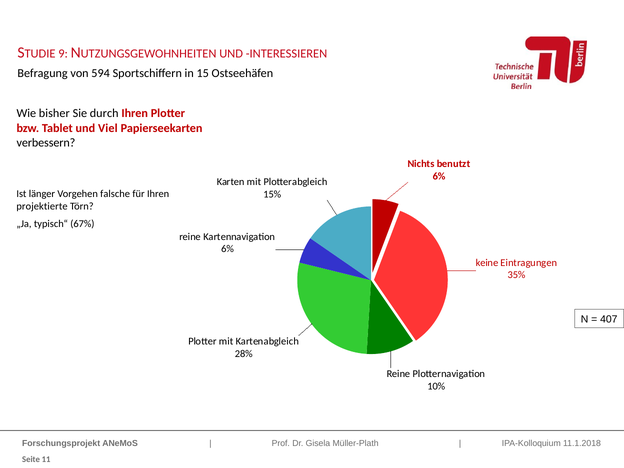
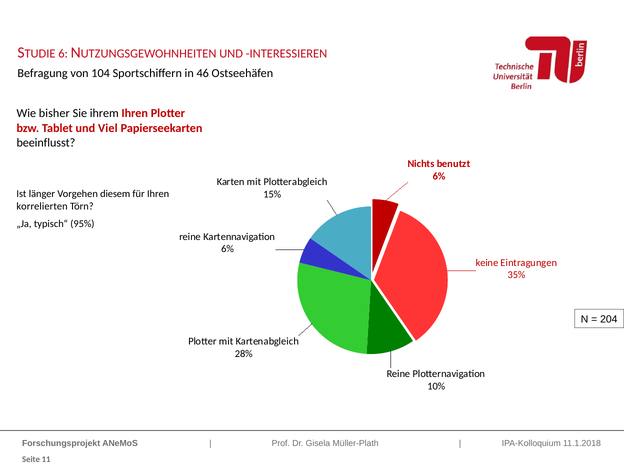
9: 9 -> 6 (63, 53)
594: 594 -> 104 (101, 73)
15: 15 -> 46 (203, 73)
durch: durch -> ihrem (104, 113)
verbessern: verbessern -> beeinflusst (46, 143)
falsche: falsche -> diesem (115, 194)
projektierte: projektierte -> korrelierten (42, 206)
67%: 67% -> 95% (82, 224)
407: 407 -> 204 (609, 319)
